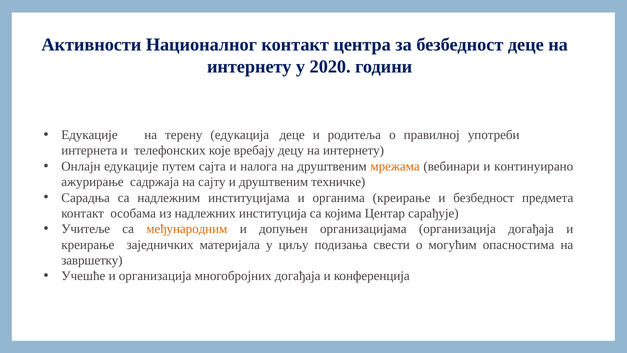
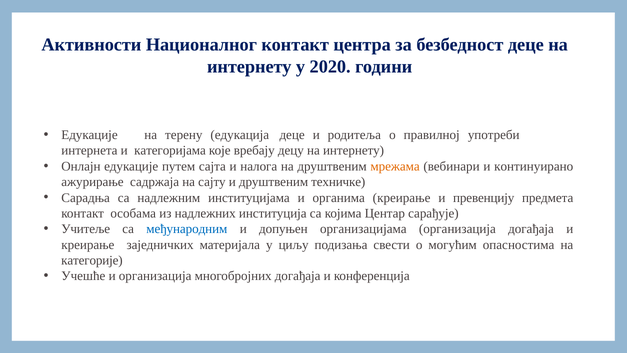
телефонских: телефонских -> категоријама (170, 150)
и безбедност: безбедност -> превенцију (484, 198)
међународним colour: orange -> blue (187, 229)
завршетку: завршетку -> категорије (92, 260)
